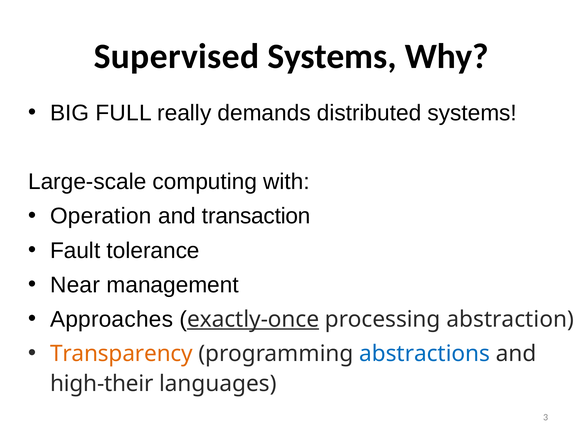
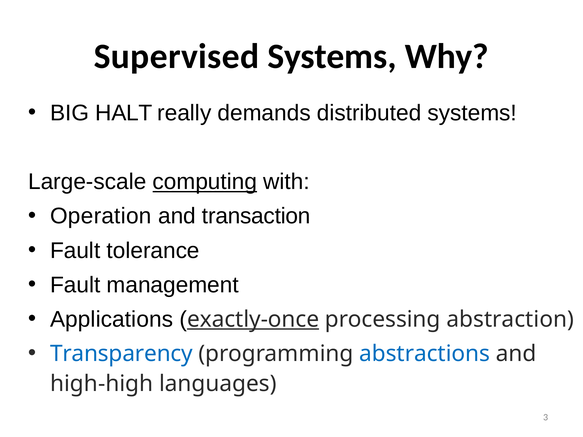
FULL: FULL -> HALT (124, 113)
computing underline: none -> present (205, 182)
Near: Near -> Fault (75, 285)
Approaches: Approaches -> Applications (112, 320)
Transparency colour: orange -> blue (121, 354)
high-their: high-their -> high-high (102, 384)
